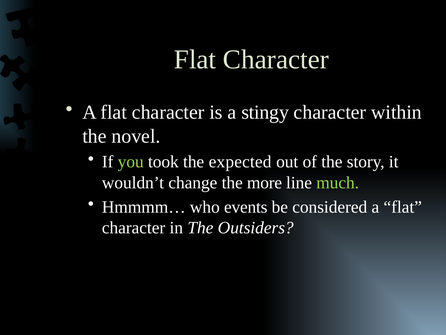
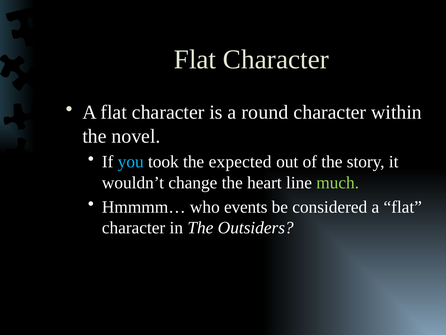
stingy: stingy -> round (265, 112)
you colour: light green -> light blue (131, 162)
more: more -> heart (264, 182)
